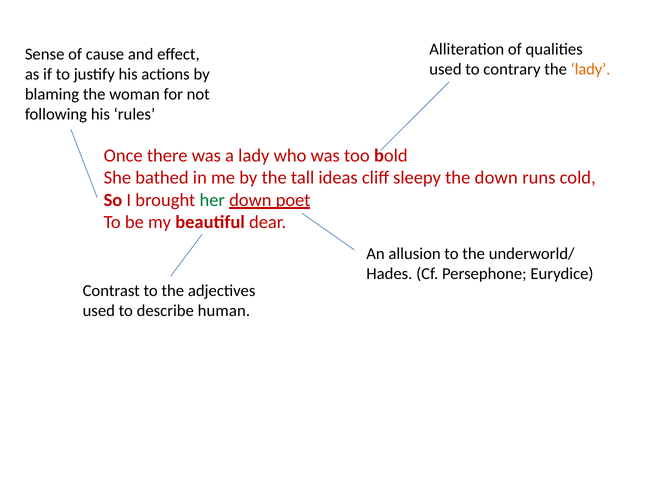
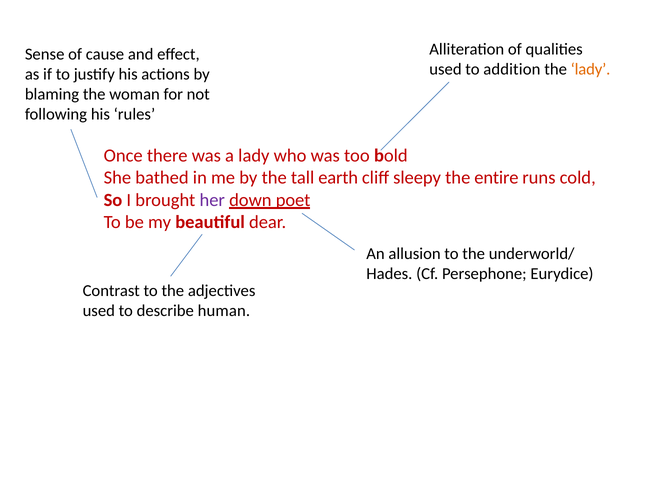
contrary: contrary -> addition (512, 69)
ideas: ideas -> earth (338, 178)
the down: down -> entire (496, 178)
her colour: green -> purple (212, 200)
